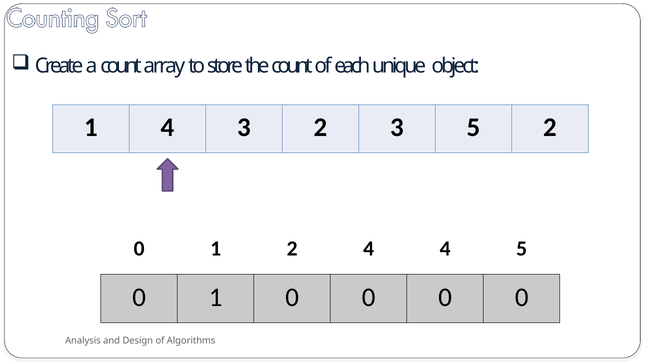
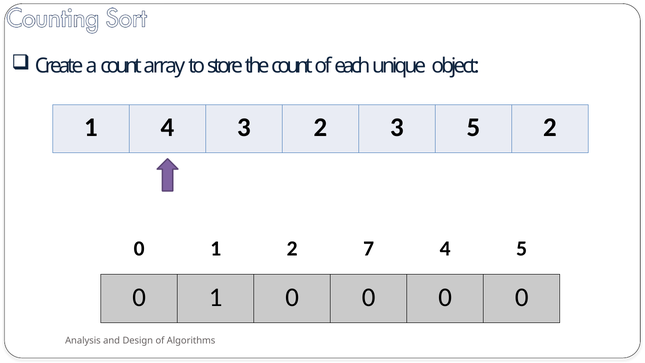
2 4: 4 -> 7 (369, 249)
